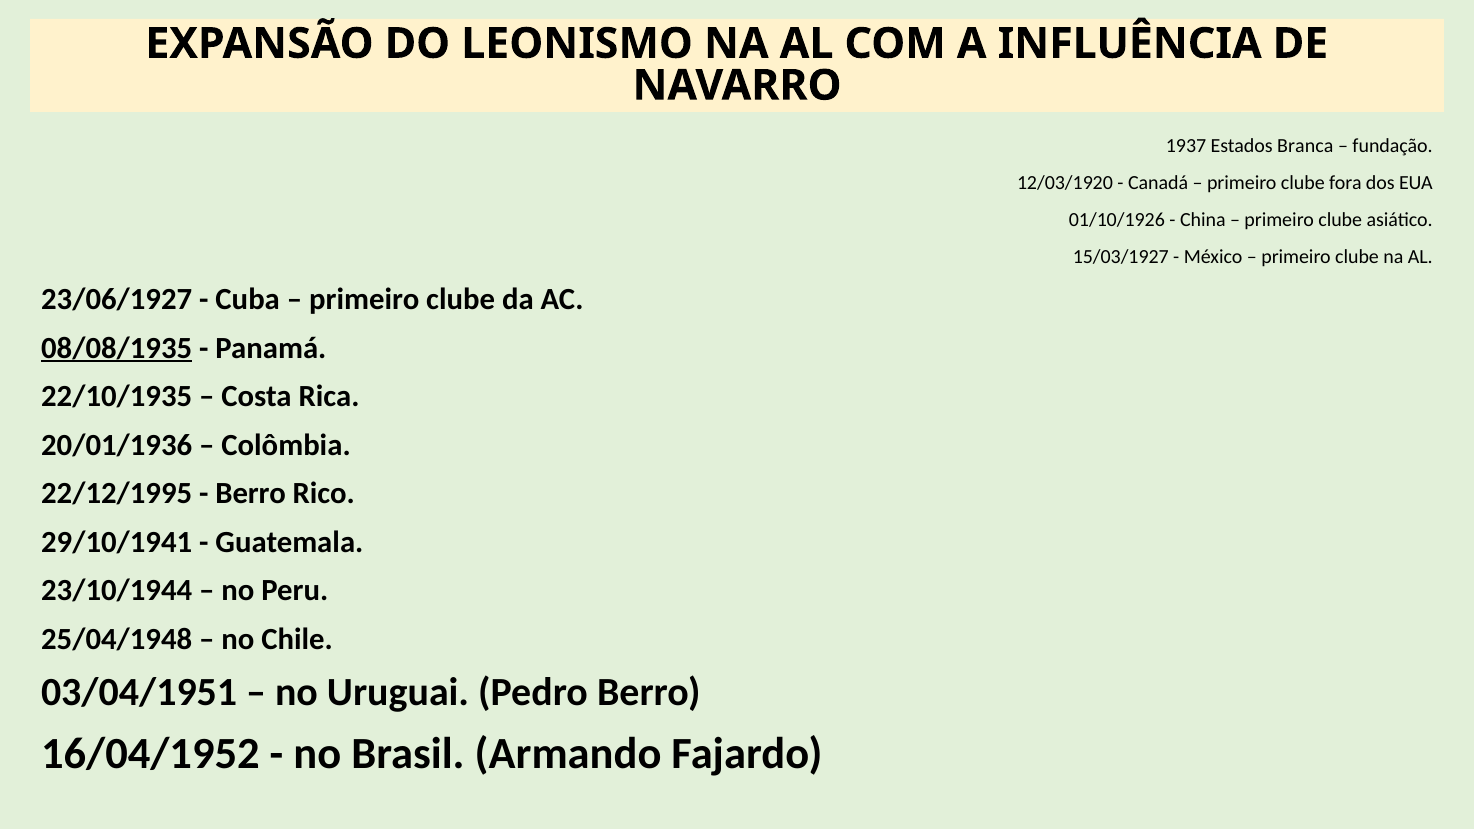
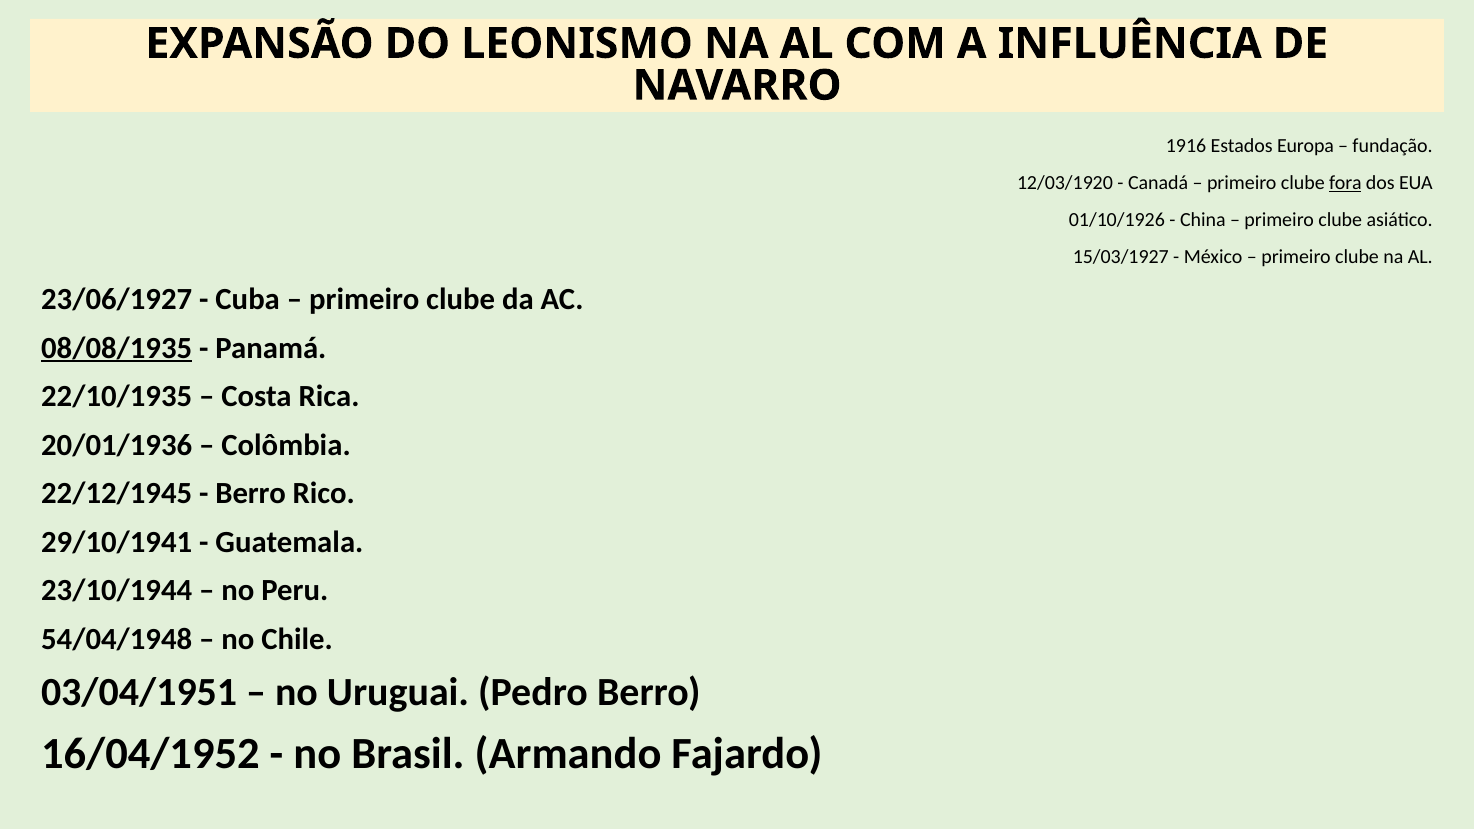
1937: 1937 -> 1916 (1186, 146)
Branca: Branca -> Europa (1305, 146)
fora underline: none -> present (1345, 183)
22/12/1995: 22/12/1995 -> 22/12/1945 (117, 494)
25/04/1948: 25/04/1948 -> 54/04/1948 (117, 639)
